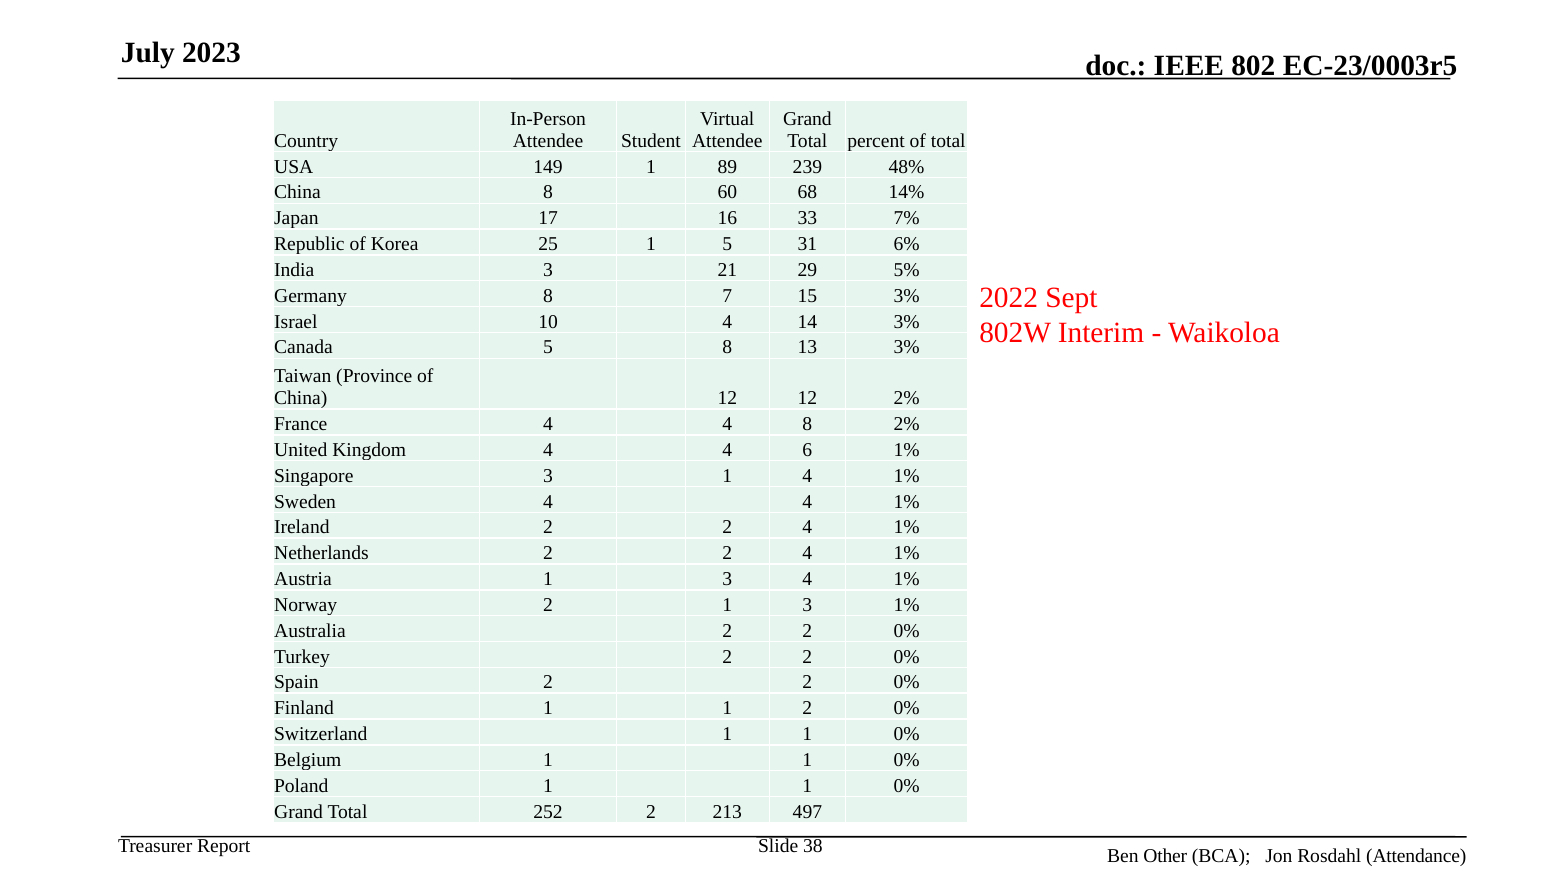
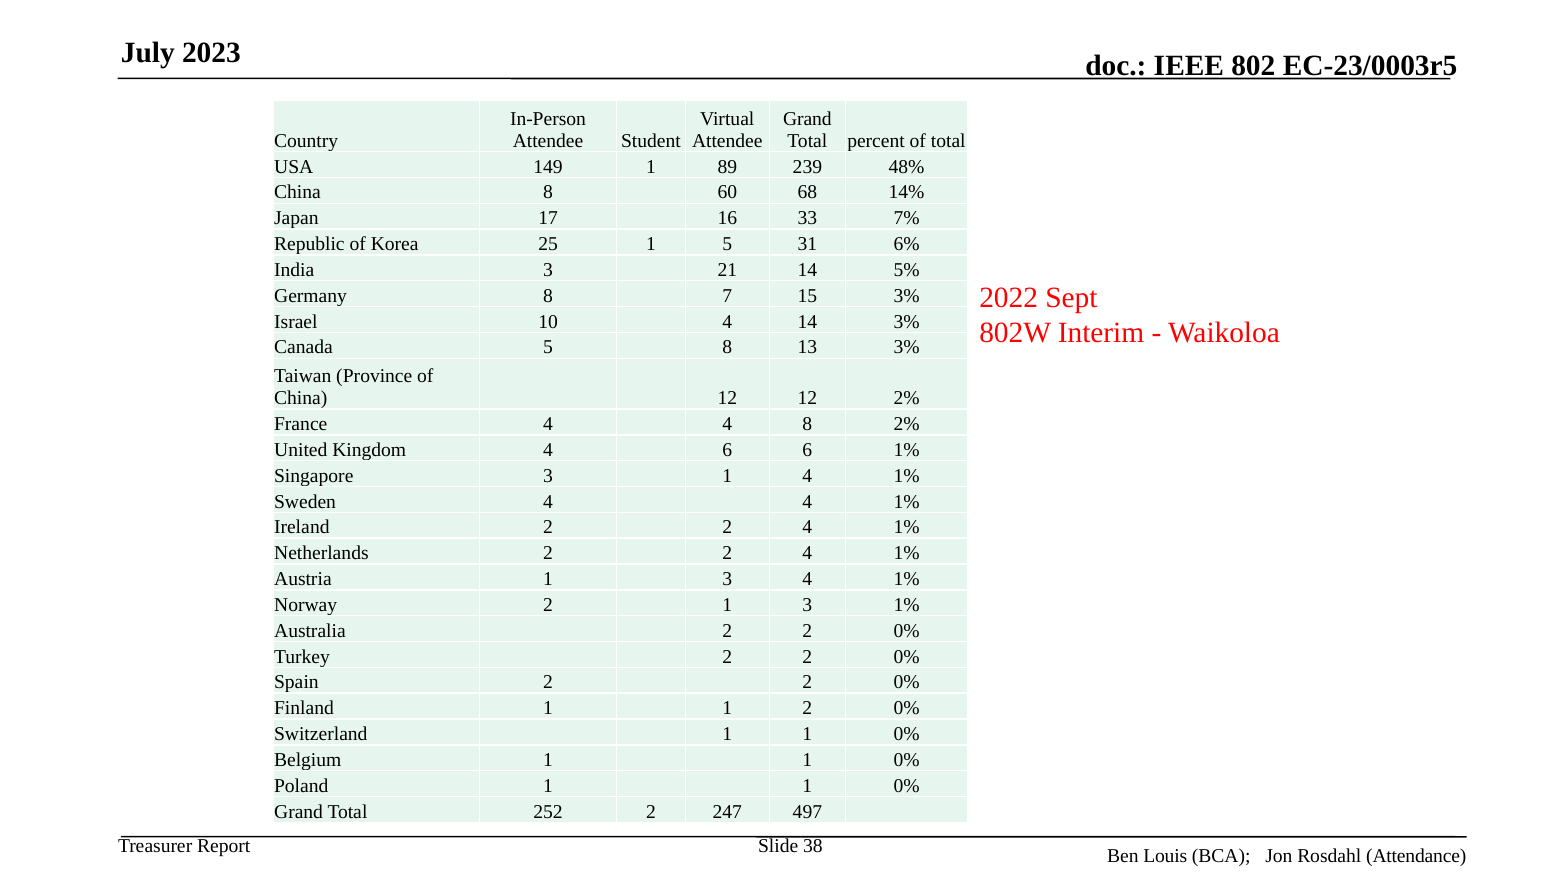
21 29: 29 -> 14 (807, 270)
Kingdom 4 4: 4 -> 6 (727, 450)
213: 213 -> 247 (727, 812)
Other: Other -> Louis (1165, 856)
